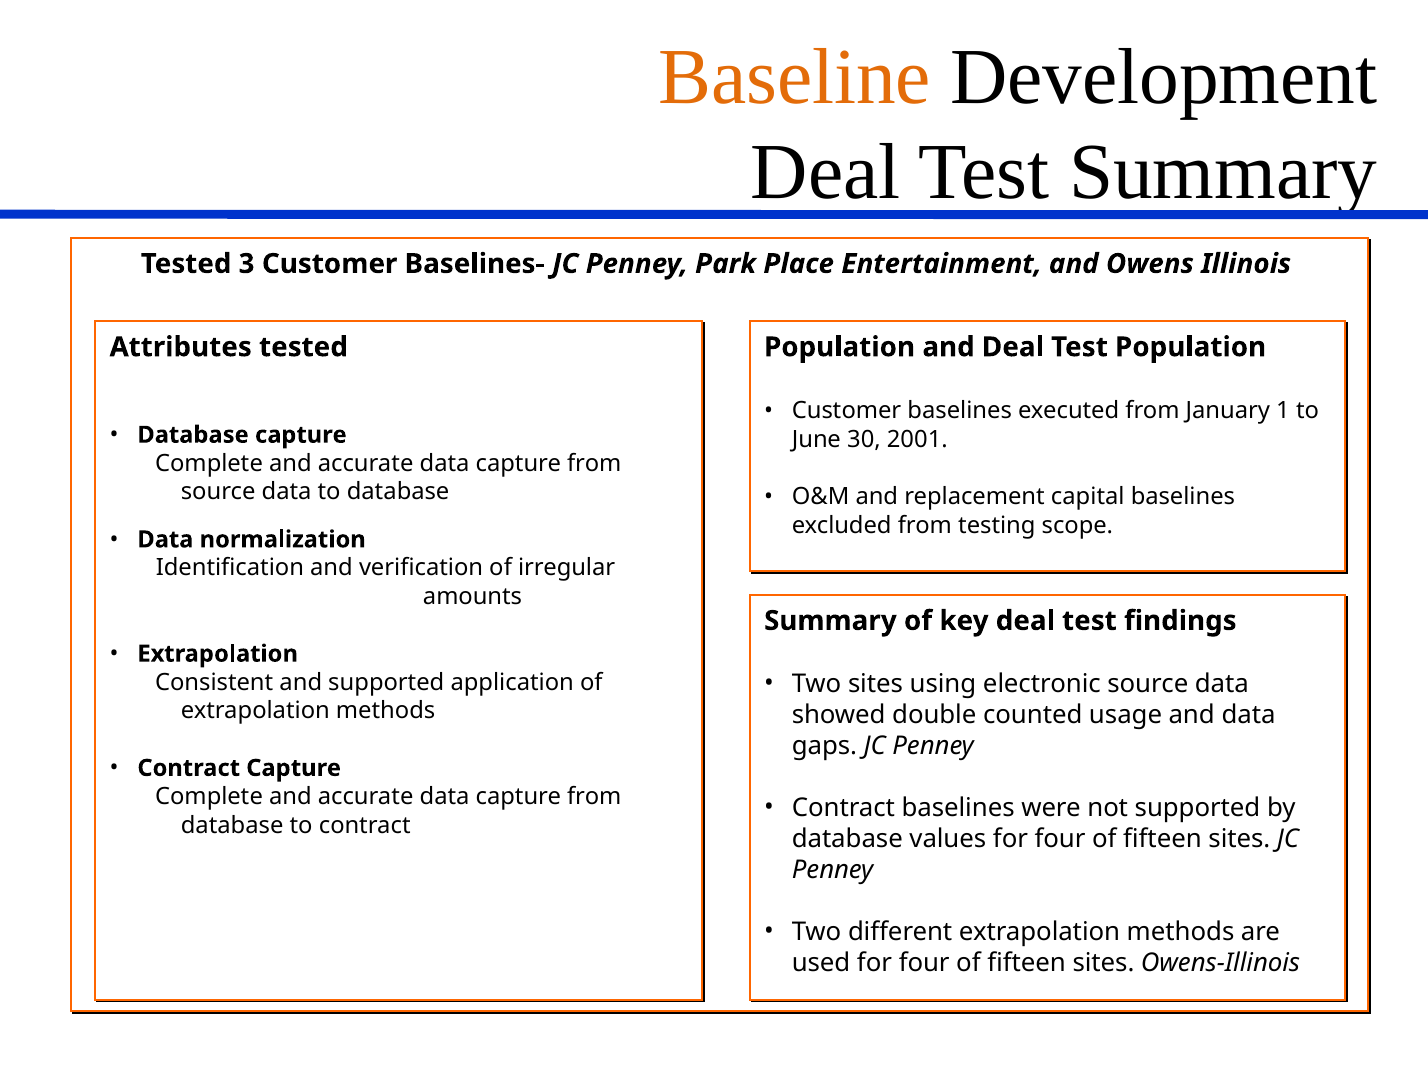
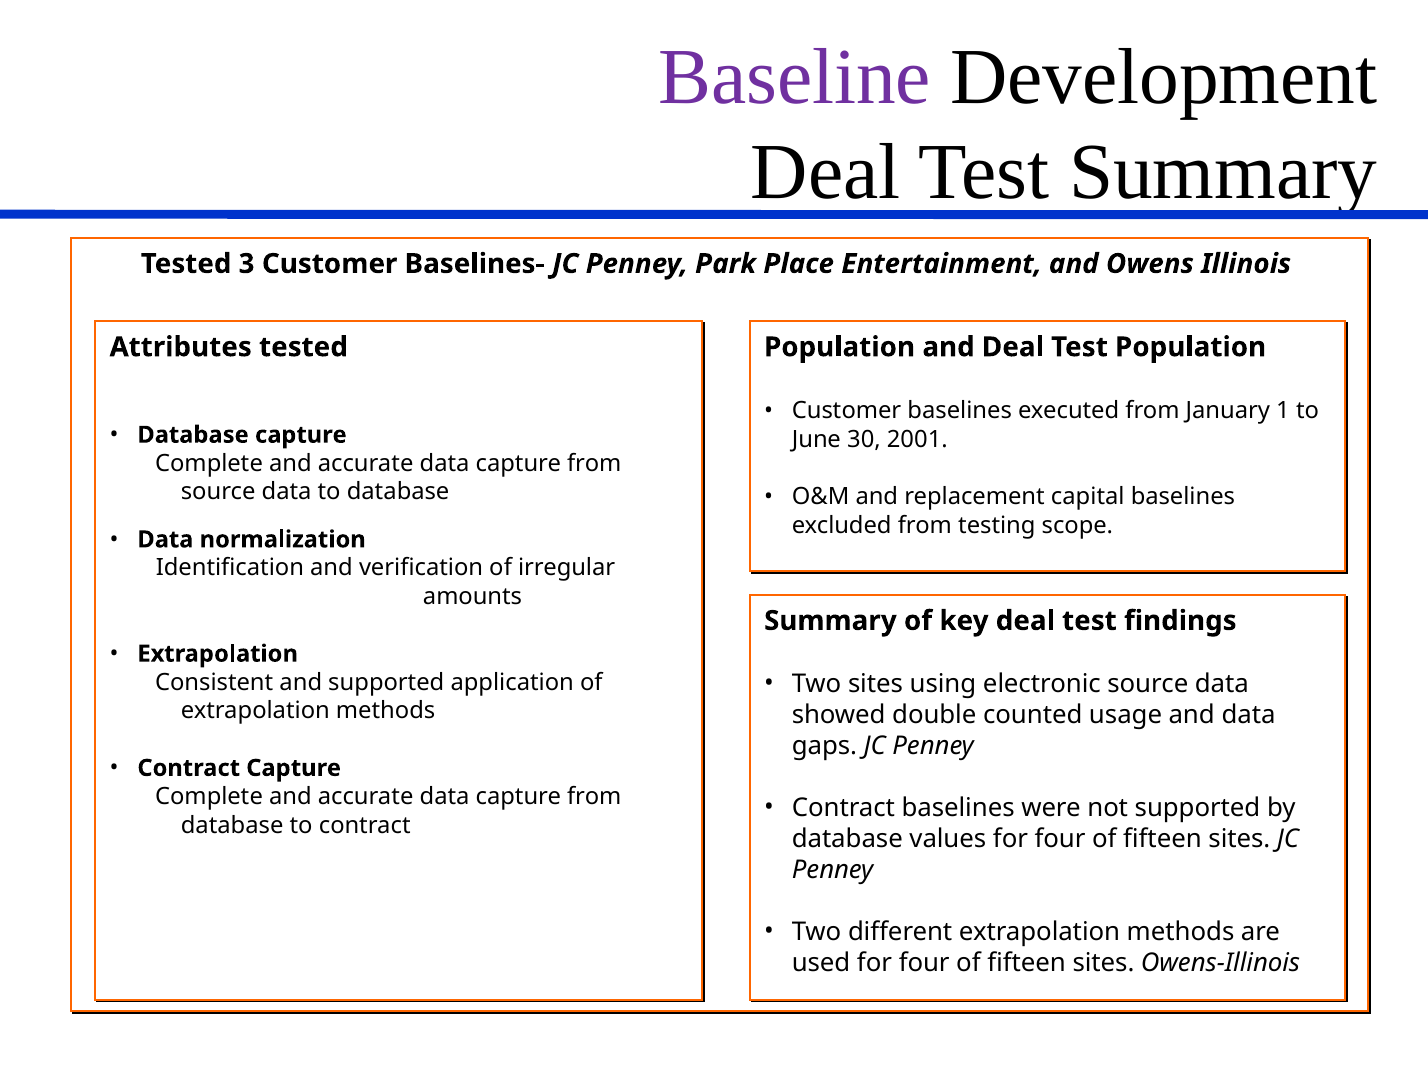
Baseline colour: orange -> purple (795, 77)
